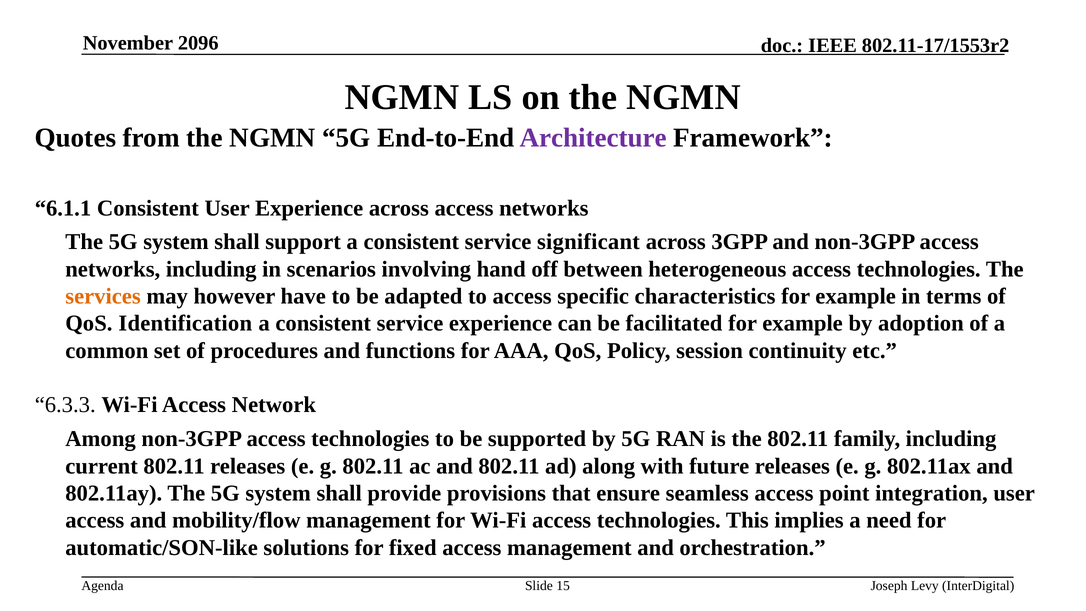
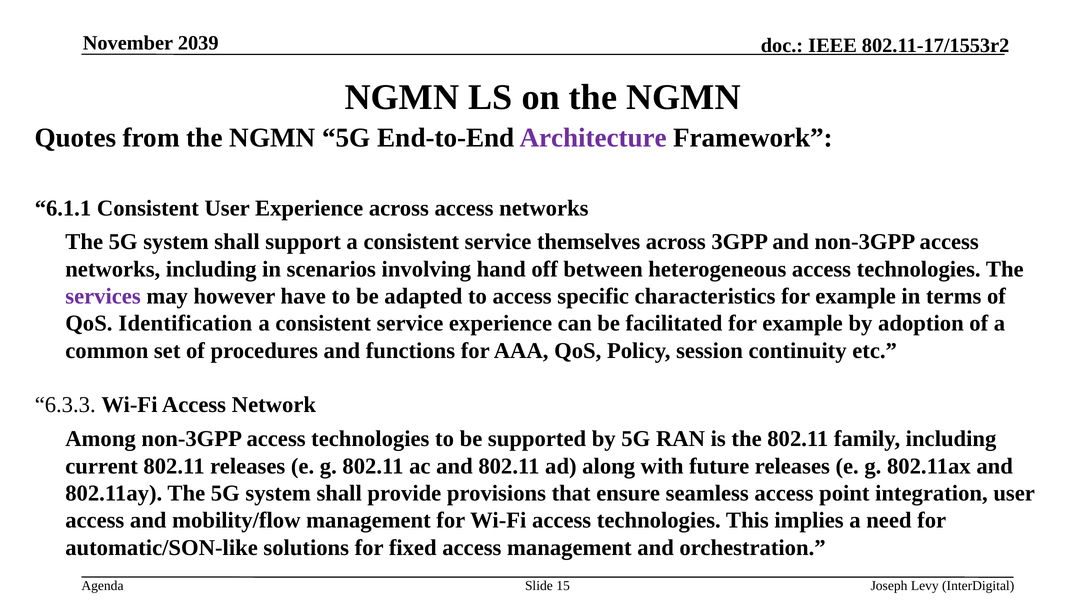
2096: 2096 -> 2039 (198, 43)
significant: significant -> themselves (589, 242)
services colour: orange -> purple (103, 296)
